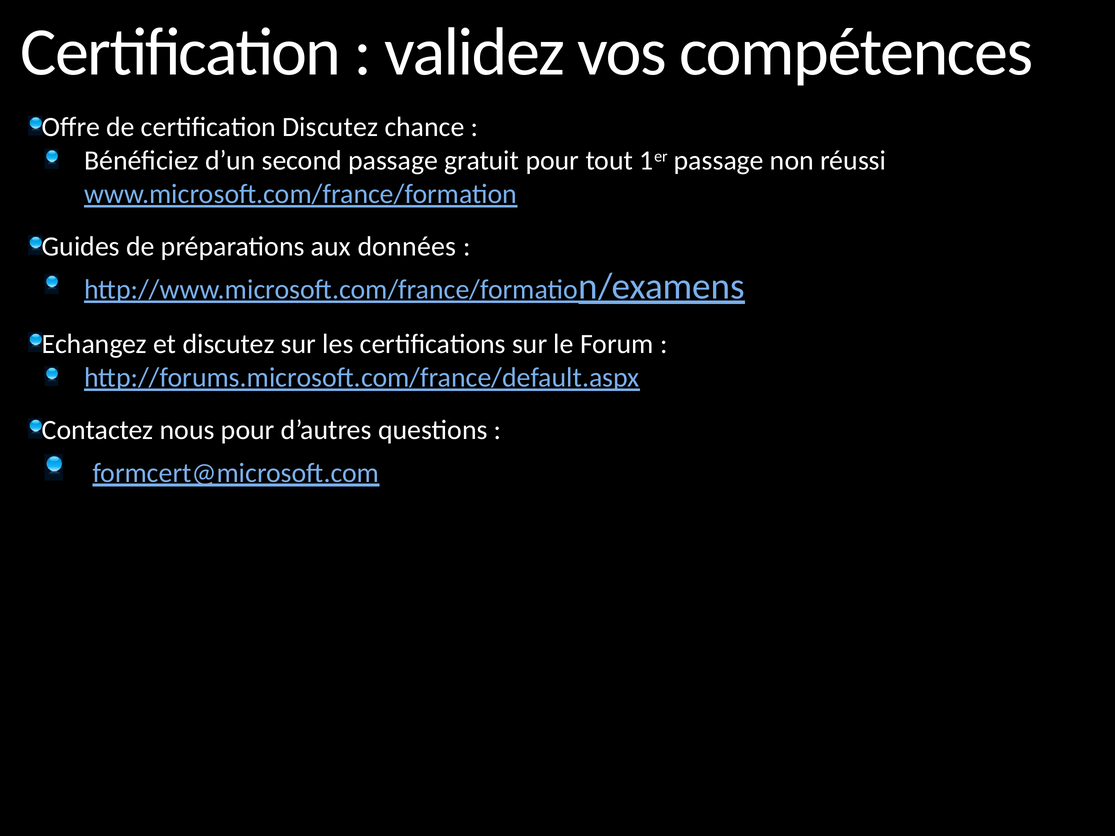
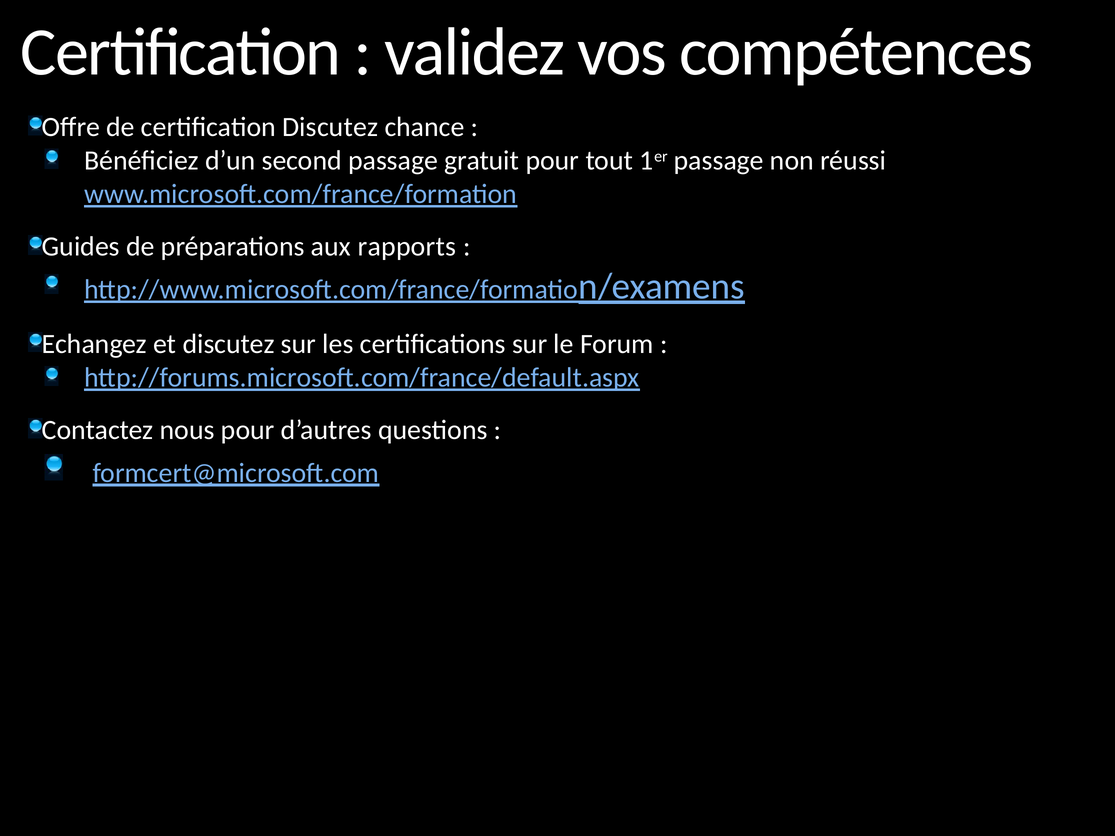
données: données -> rapports (407, 247)
